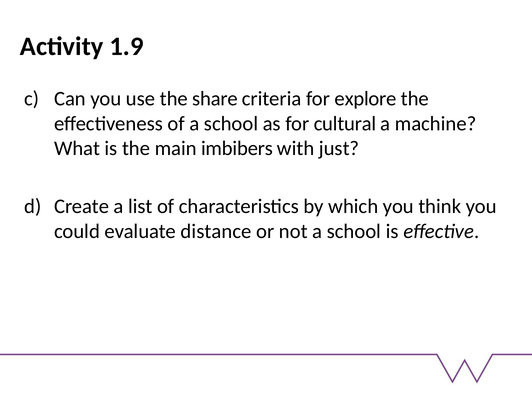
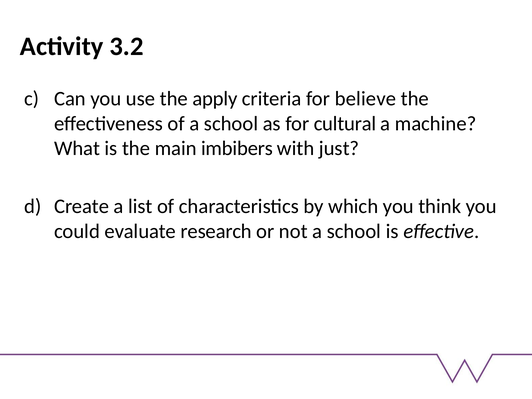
1.9: 1.9 -> 3.2 (127, 46)
share: share -> apply (215, 99)
explore: explore -> believe (365, 99)
distance: distance -> research (216, 231)
